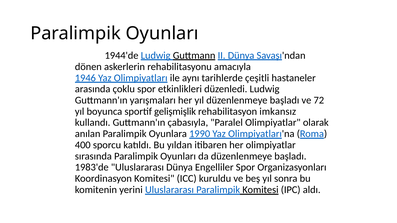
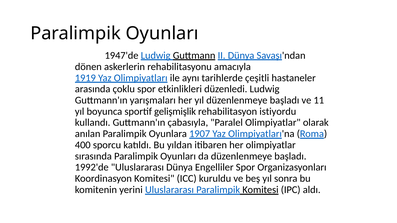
1944'de: 1944'de -> 1947'de (122, 55)
1946: 1946 -> 1919 (85, 78)
72: 72 -> 11 (319, 100)
imkansız: imkansız -> istiyordu (278, 112)
1990: 1990 -> 1907 (200, 134)
1983'de: 1983'de -> 1992'de (92, 168)
